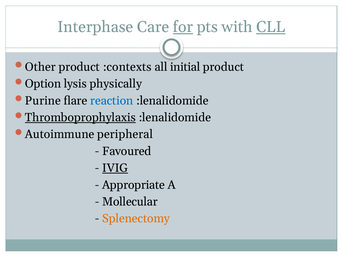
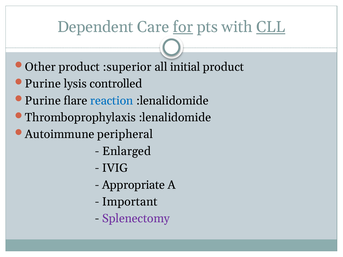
Interphase: Interphase -> Dependent (95, 27)
:contexts: :contexts -> :superior (127, 67)
Option: Option -> Purine (43, 84)
physically: physically -> controlled (116, 84)
Thromboprophylaxis underline: present -> none (80, 118)
Favoured: Favoured -> Enlarged (127, 151)
IVIG underline: present -> none (115, 168)
Mollecular: Mollecular -> Important (130, 202)
Splenectomy colour: orange -> purple (136, 219)
